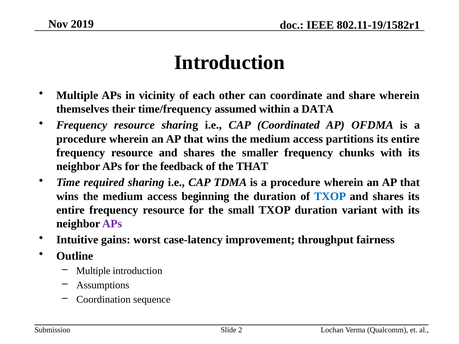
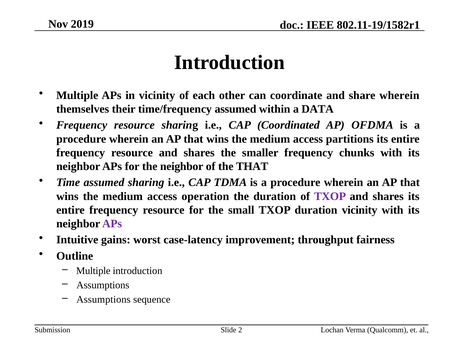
the feedback: feedback -> neighbor (182, 167)
Time required: required -> assumed (104, 183)
beginning: beginning -> operation (205, 196)
TXOP colour: blue -> purple (330, 196)
duration variant: variant -> vicinity (360, 210)
Coordination: Coordination -> Assumptions (103, 300)
